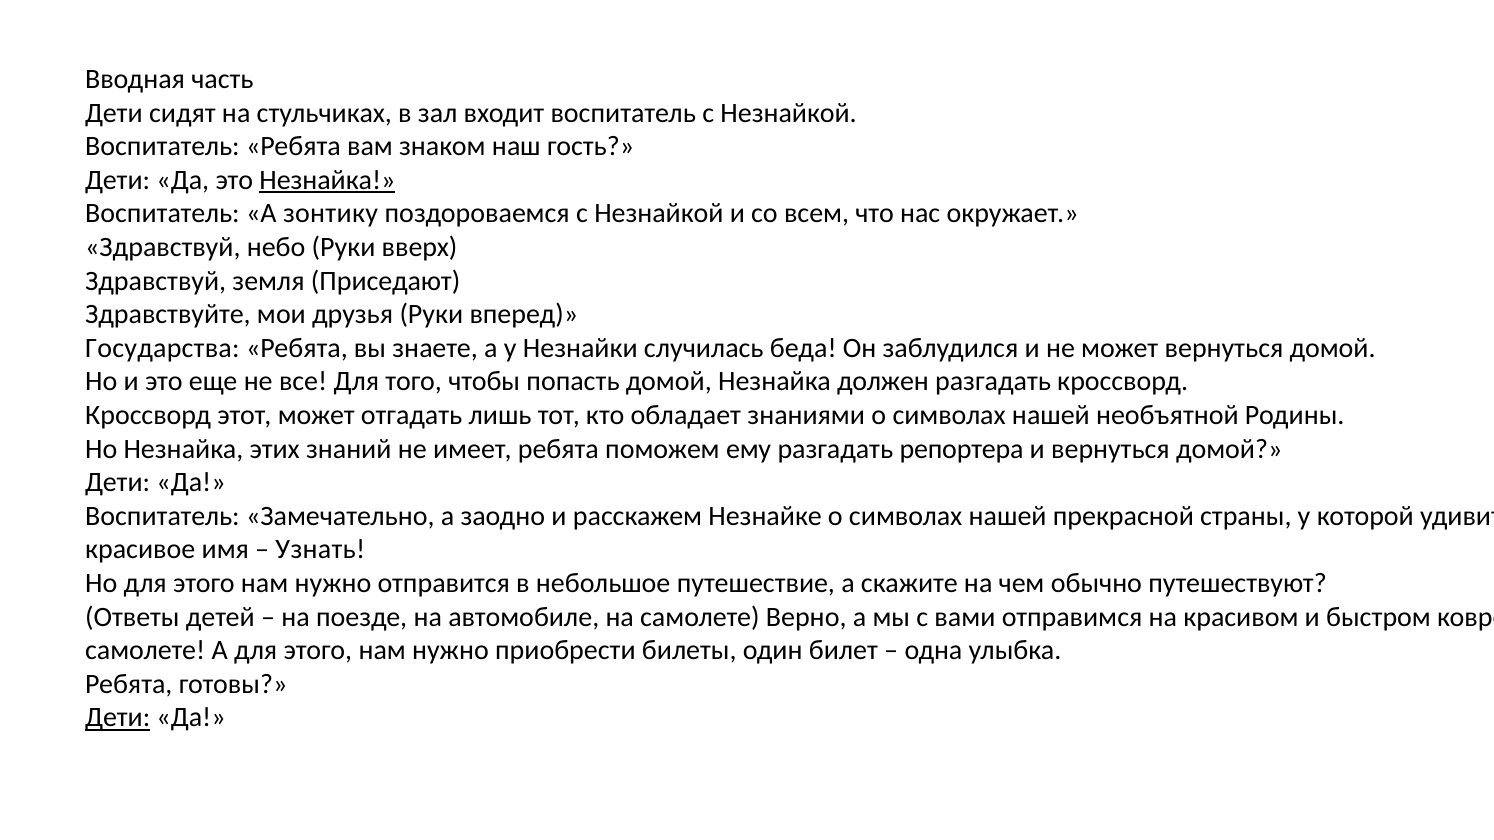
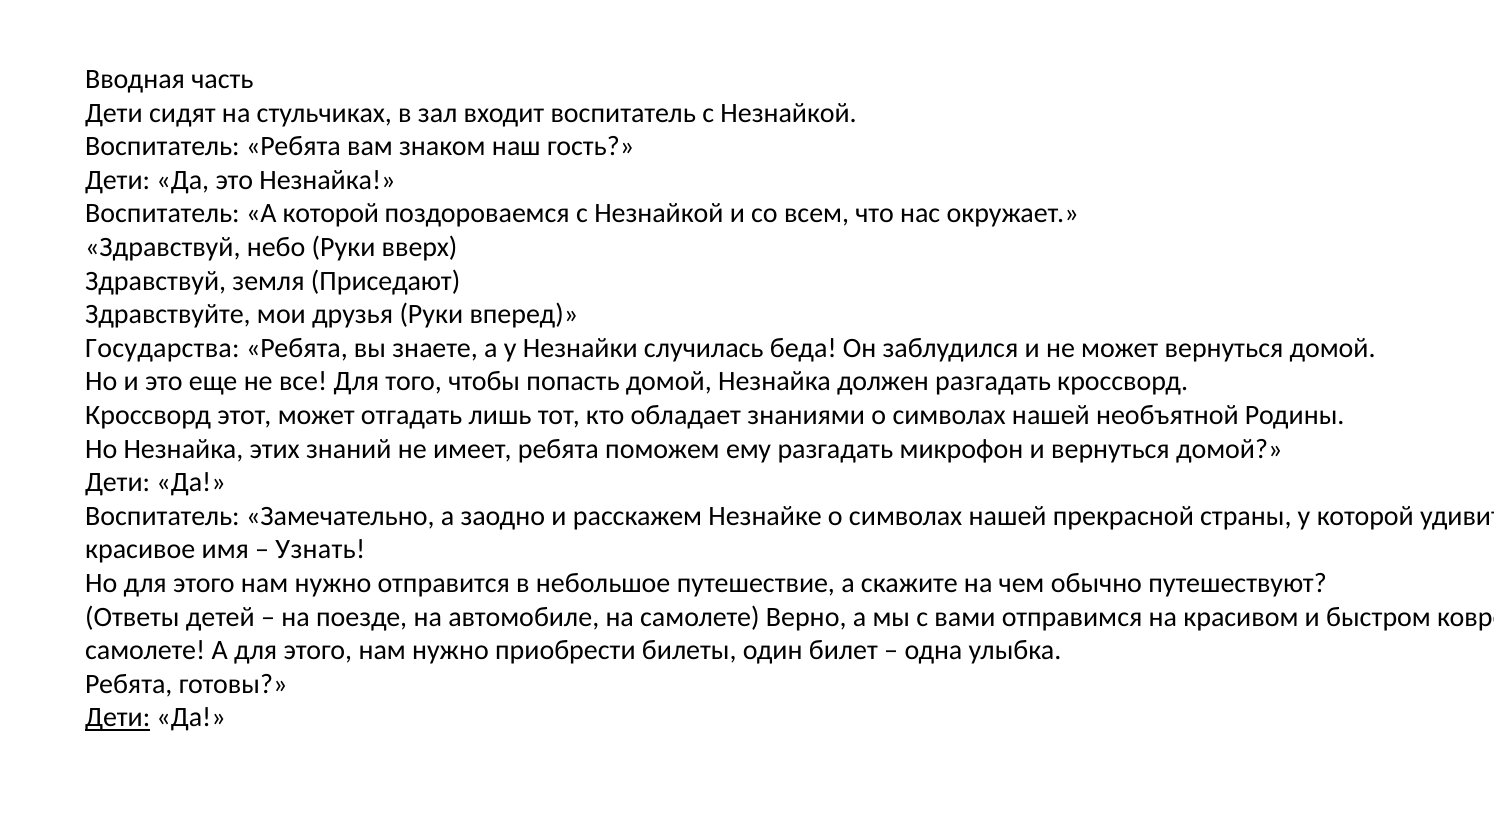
Незнайка underline: present -> none (327, 180)
А зонтику: зонтику -> которой (331, 214)
репортера: репортера -> микрофон (961, 449)
